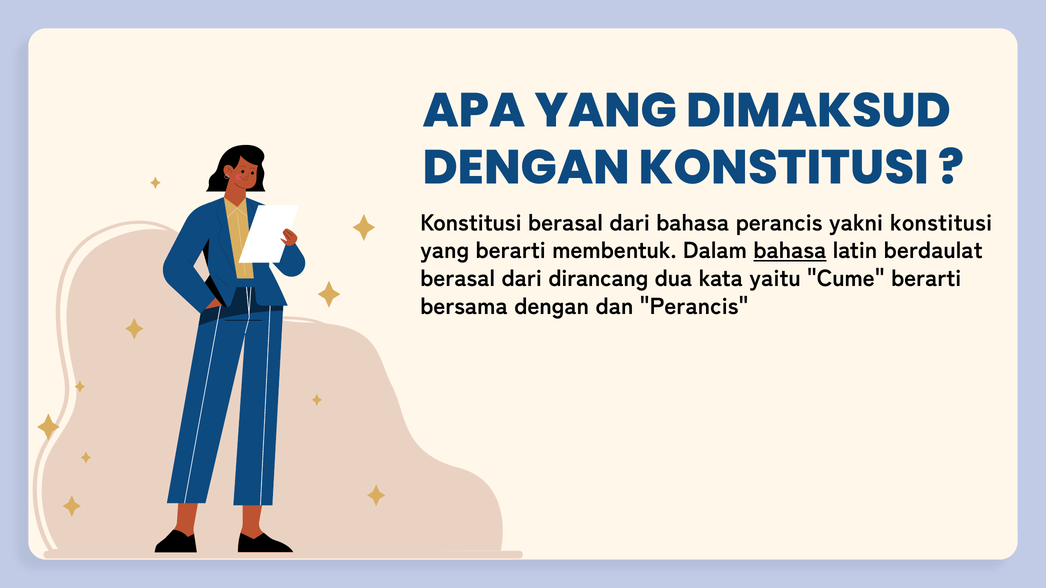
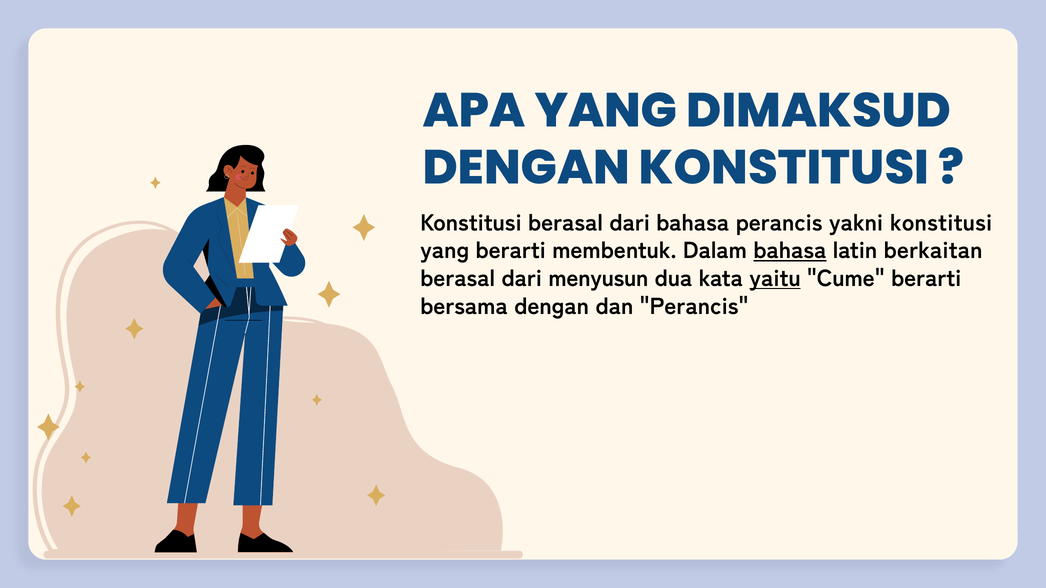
berdaulat: berdaulat -> berkaitan (933, 251)
dirancang: dirancang -> menyusun (598, 279)
yaitu underline: none -> present (775, 279)
